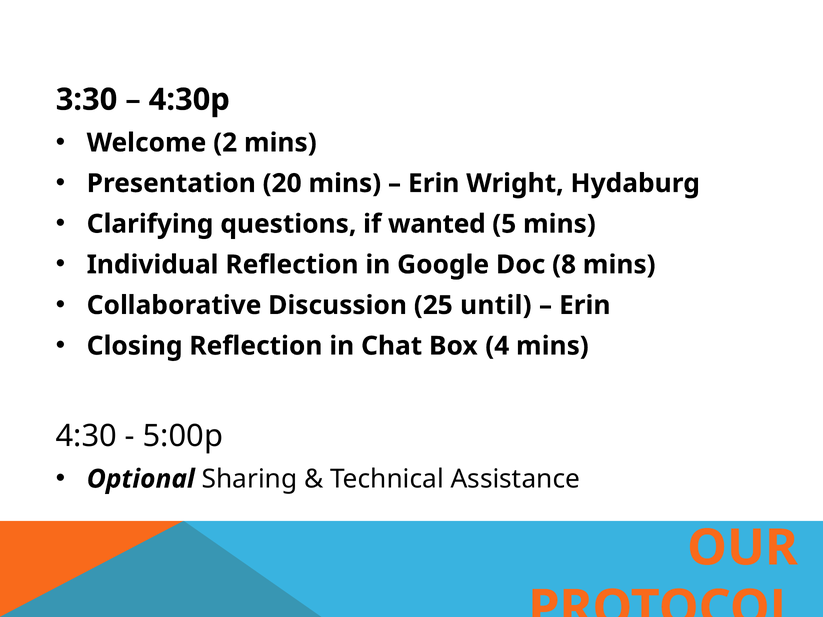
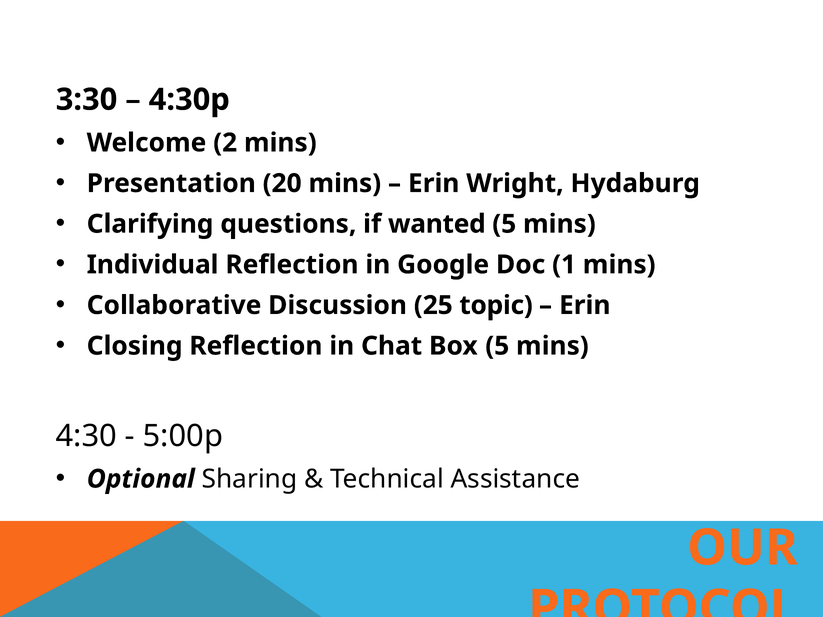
8: 8 -> 1 (564, 265)
until: until -> topic (496, 305)
Box 4: 4 -> 5 (497, 346)
